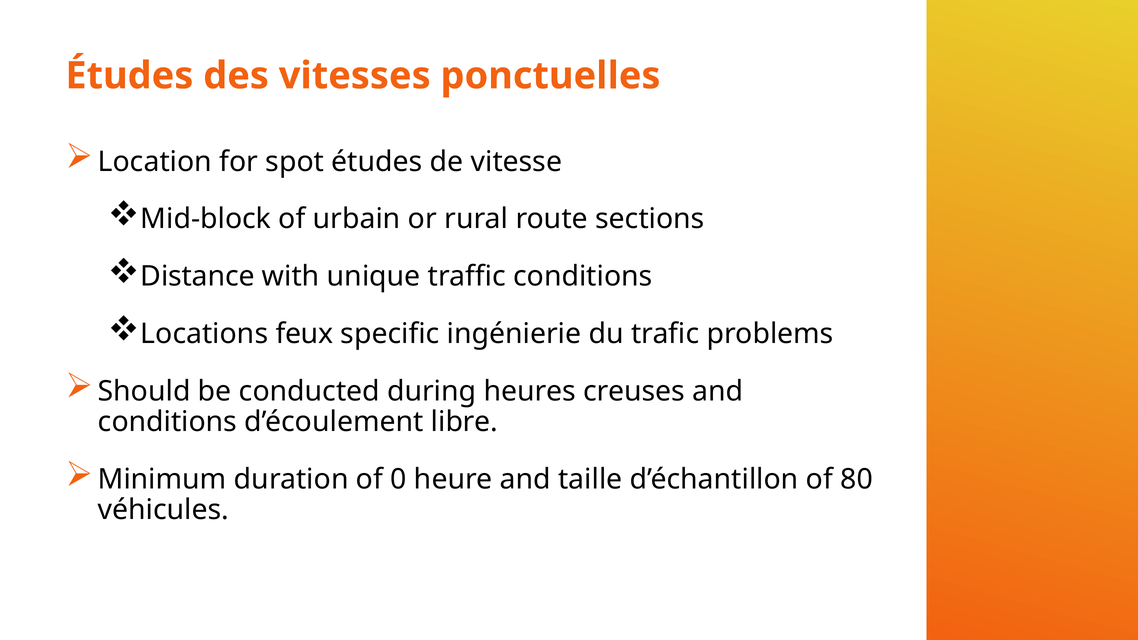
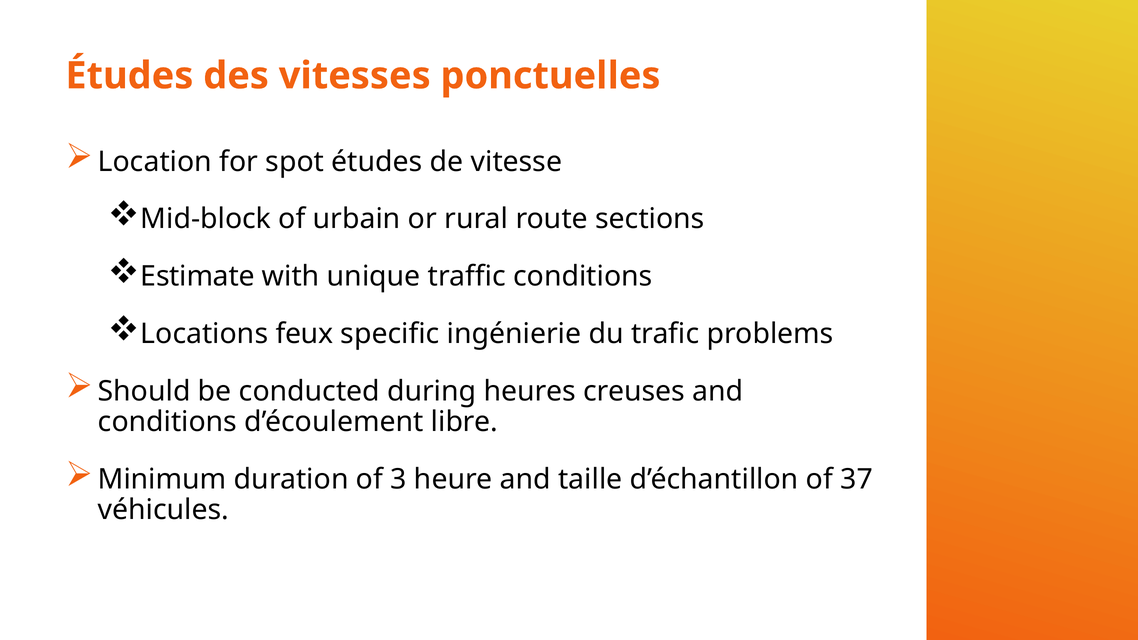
Distance: Distance -> Estimate (198, 276)
0: 0 -> 3 (398, 479)
80: 80 -> 37 (857, 479)
